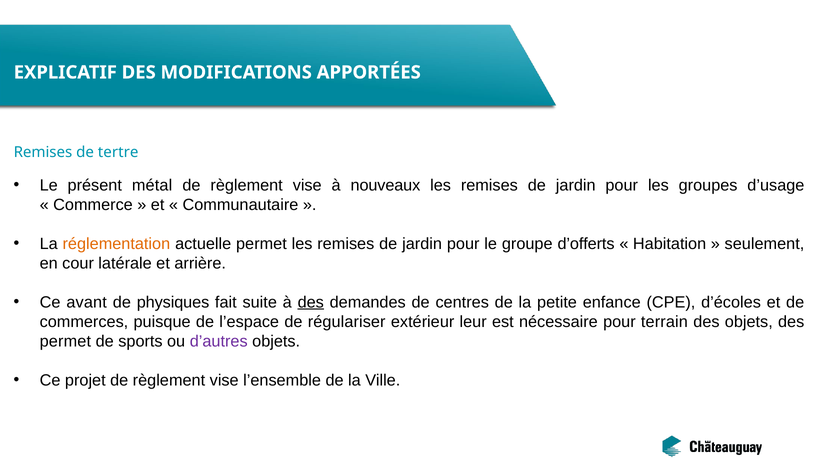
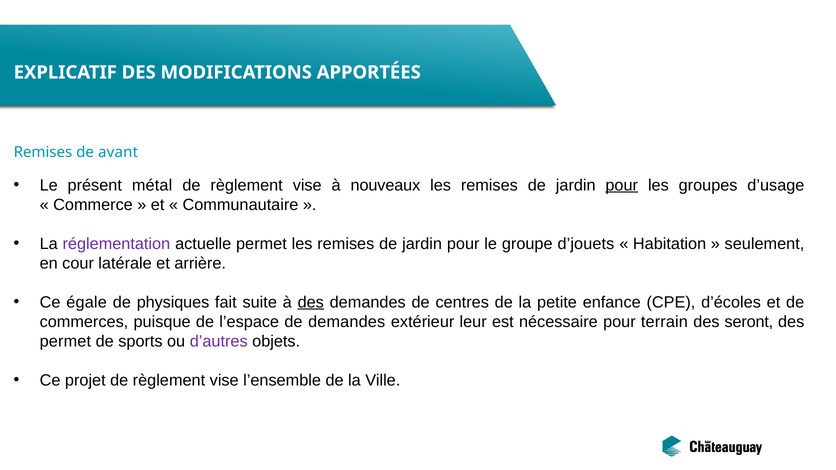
tertre: tertre -> avant (118, 152)
pour underline: none -> present (622, 185)
réglementation colour: orange -> purple (116, 244)
d’offerts: d’offerts -> d’jouets (586, 244)
avant: avant -> égale (87, 302)
de régulariser: régulariser -> demandes (347, 322)
des objets: objets -> seront (749, 322)
